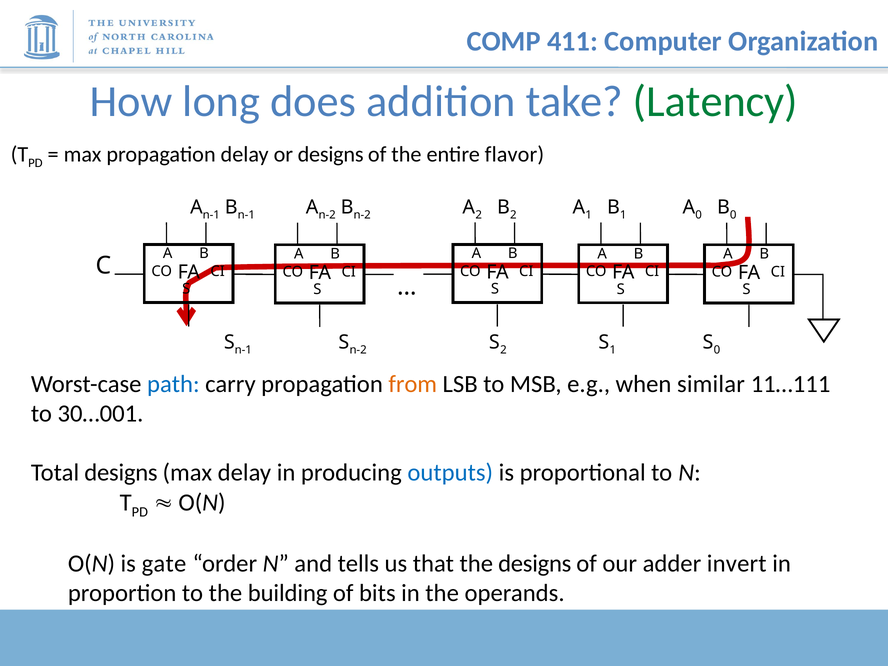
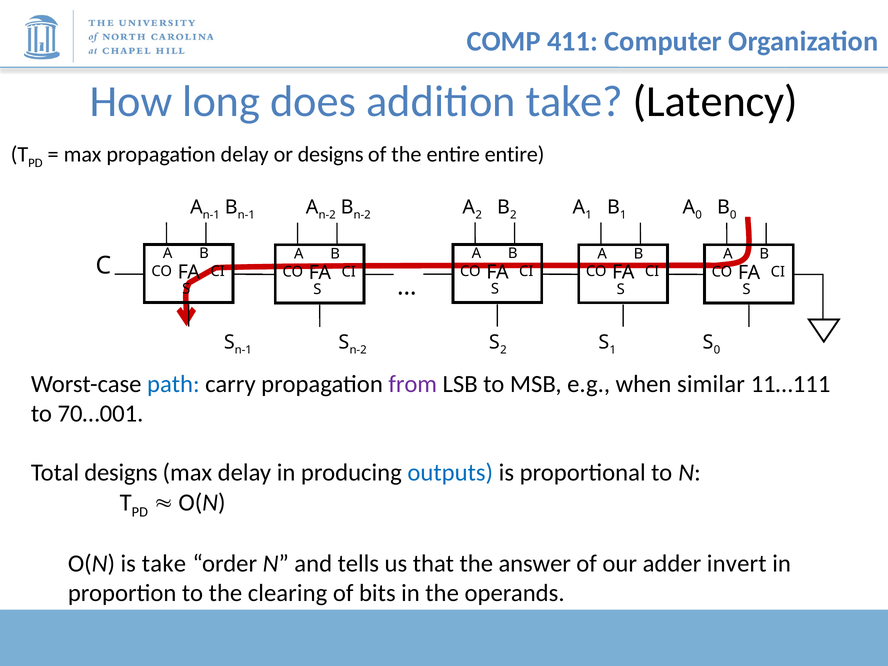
Latency colour: green -> black (715, 102)
entire flavor: flavor -> entire (515, 155)
from colour: orange -> purple (413, 384)
30…001: 30…001 -> 70…001 (100, 414)
is gate: gate -> take (164, 564)
the designs: designs -> answer (535, 564)
building: building -> clearing (288, 593)
